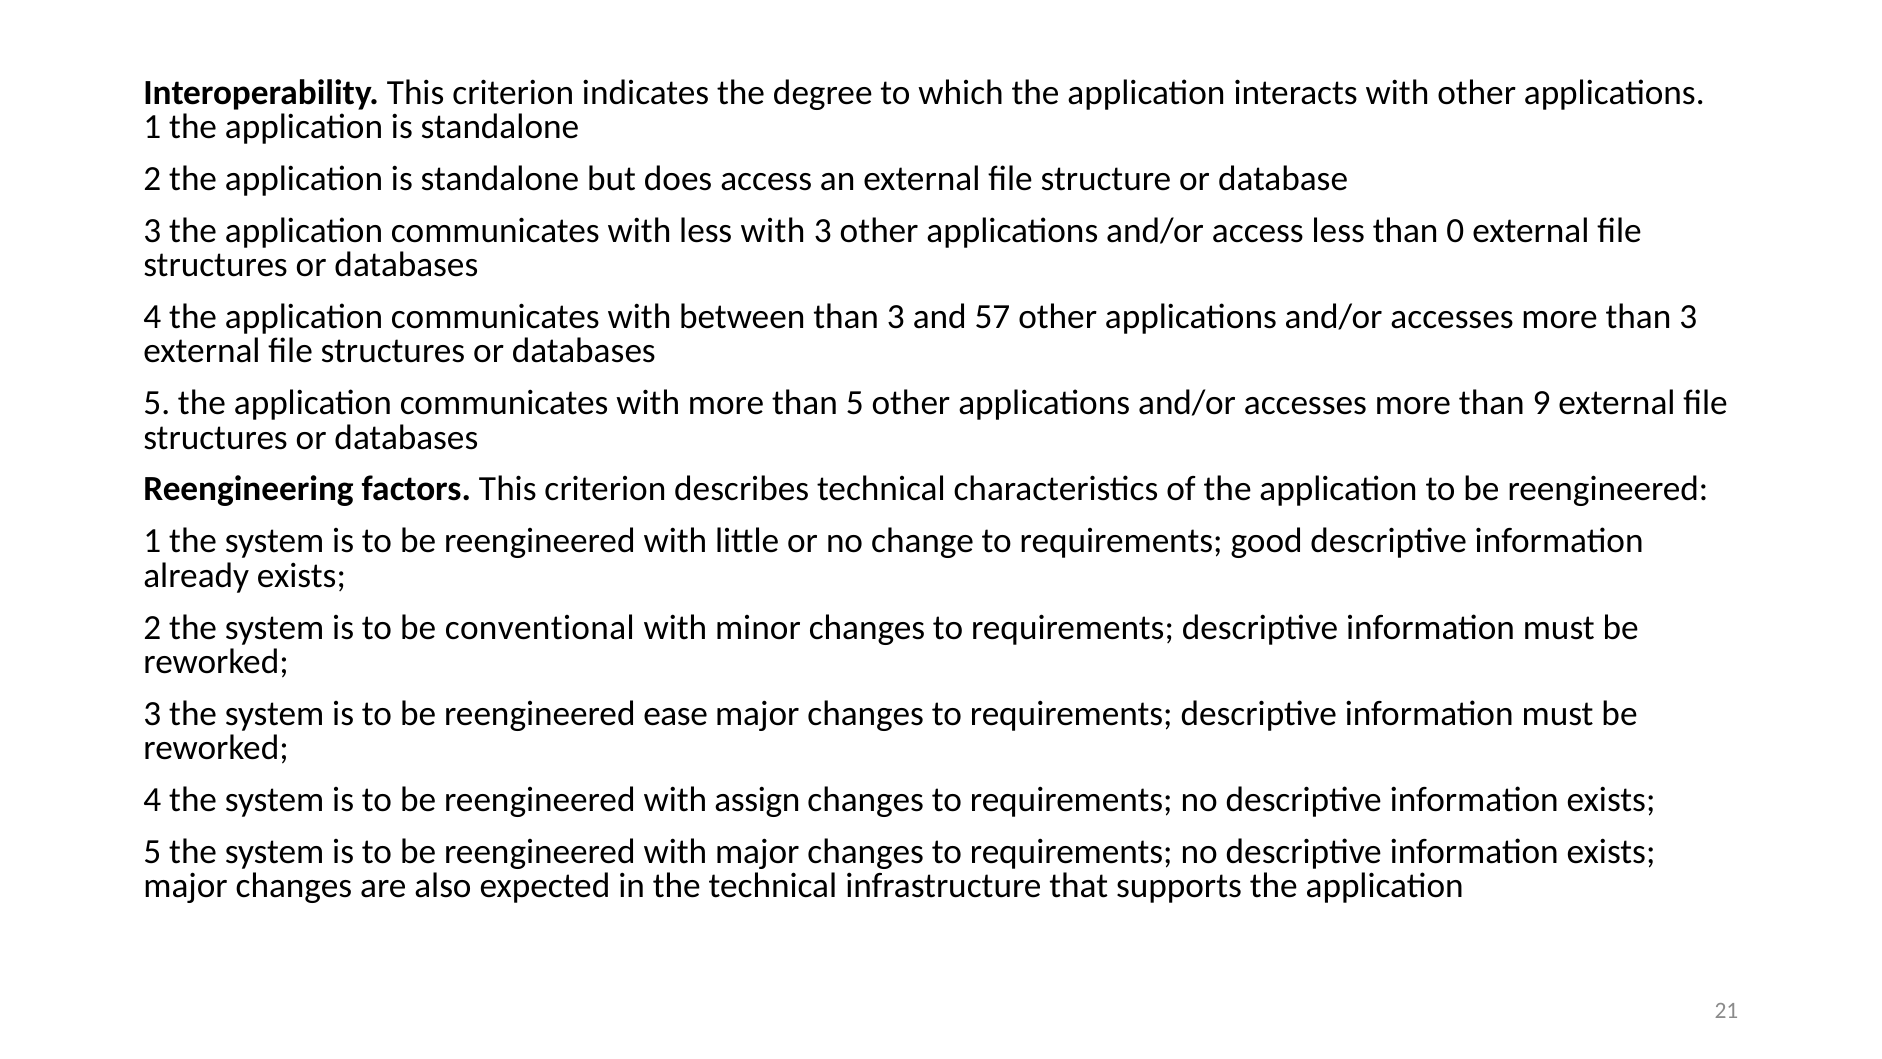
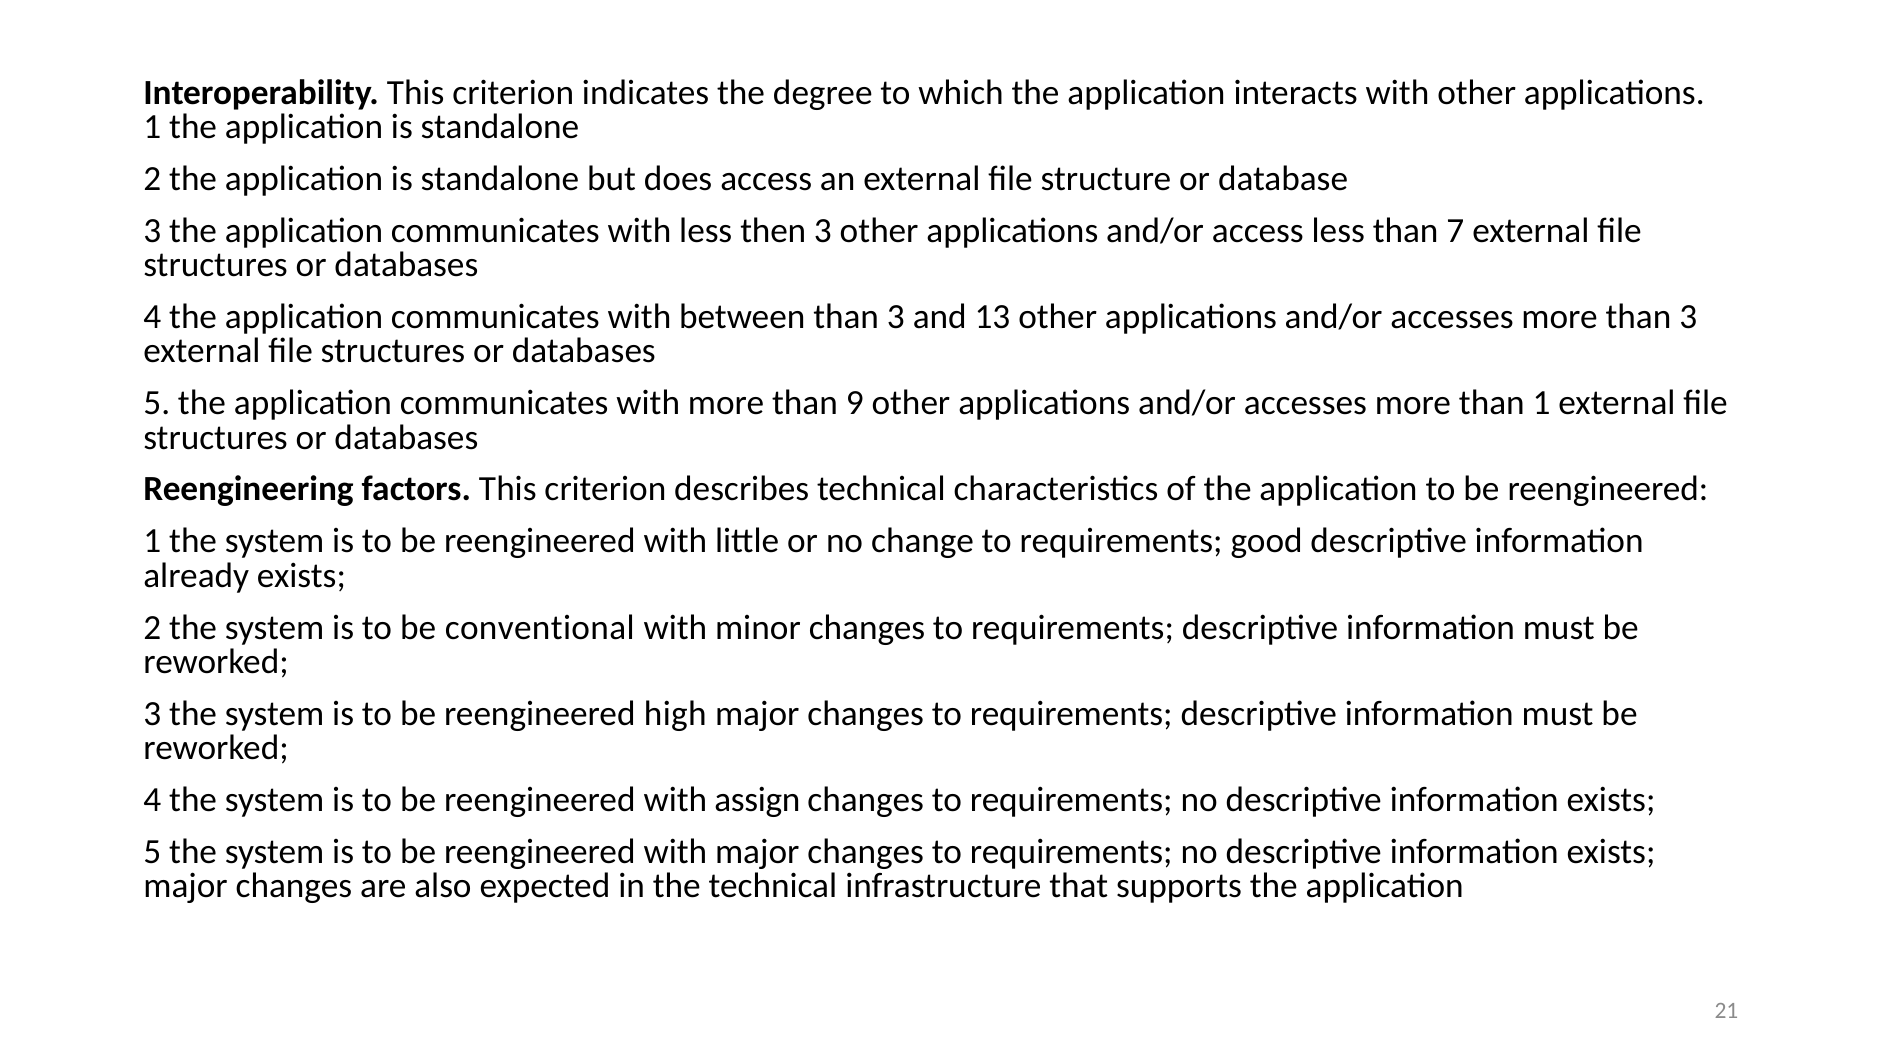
less with: with -> then (773, 231)
0: 0 -> 7 (1455, 231)
57: 57 -> 13 (992, 317)
than 5: 5 -> 9 (855, 403)
than 9: 9 -> 1 (1542, 403)
ease: ease -> high (675, 713)
